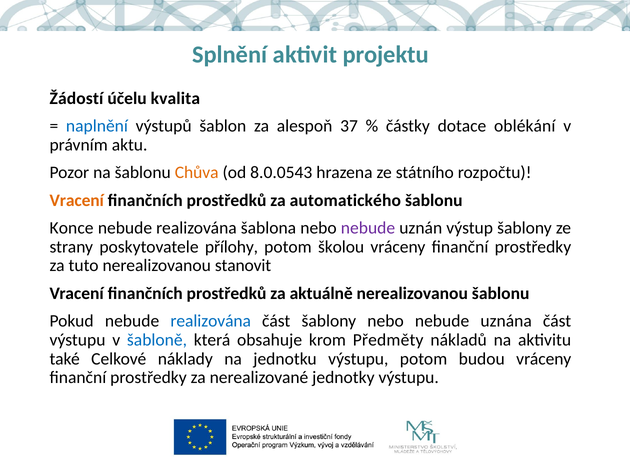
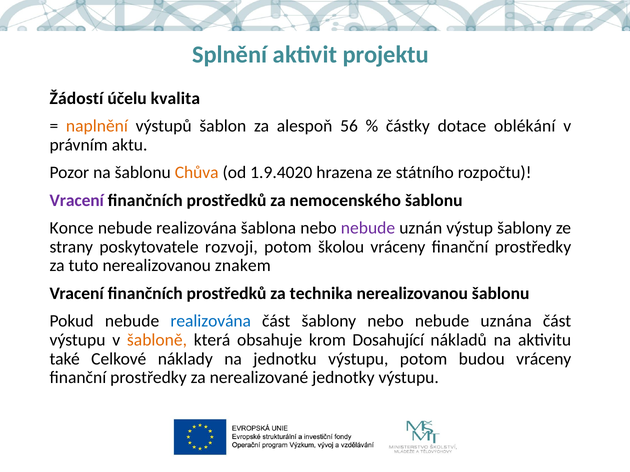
naplnění colour: blue -> orange (97, 126)
37: 37 -> 56 (349, 126)
8.0.0543: 8.0.0543 -> 1.9.4020 (281, 173)
Vracení colour: orange -> purple (77, 200)
automatického: automatického -> nemocenského (345, 200)
přílohy: přílohy -> rozvoji (231, 247)
stanovit: stanovit -> znakem (243, 266)
aktuálně: aktuálně -> technika (321, 294)
šabloně colour: blue -> orange (157, 340)
Předměty: Předměty -> Dosahující (388, 340)
